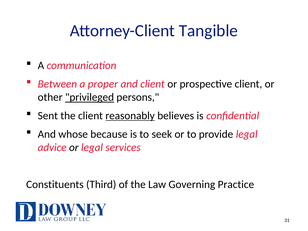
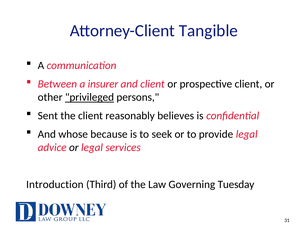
proper: proper -> insurer (103, 84)
reasonably underline: present -> none (130, 116)
Constituents: Constituents -> Introduction (55, 184)
Practice: Practice -> Tuesday (236, 184)
